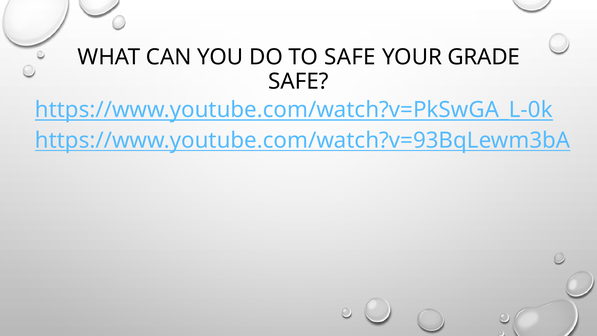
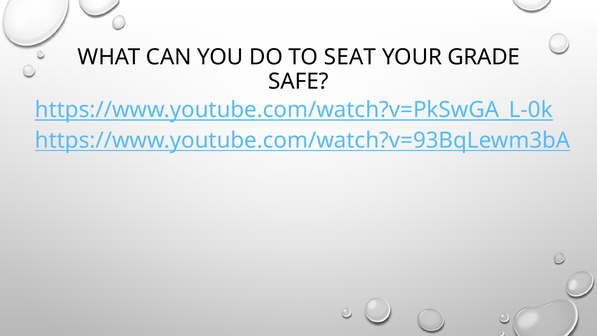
TO SAFE: SAFE -> SEAT (350, 57)
